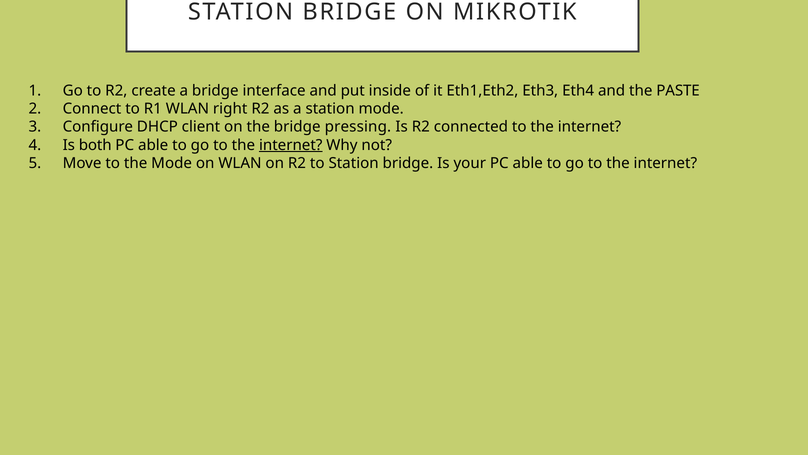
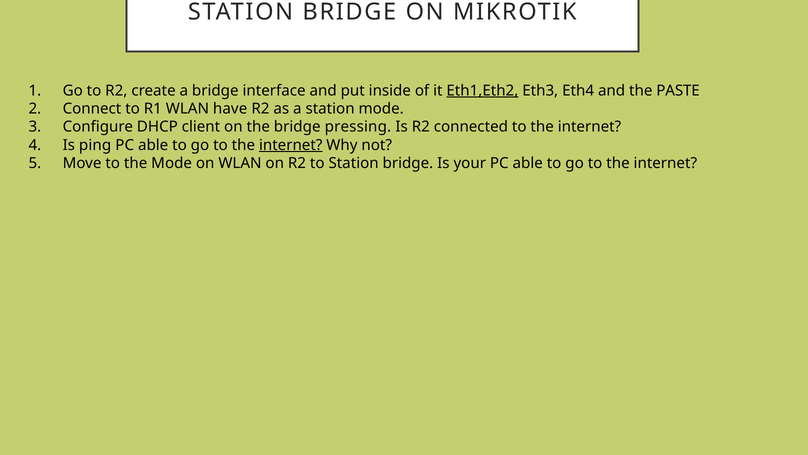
Eth1,Eth2 underline: none -> present (482, 90)
right: right -> have (230, 109)
both: both -> ping (95, 145)
